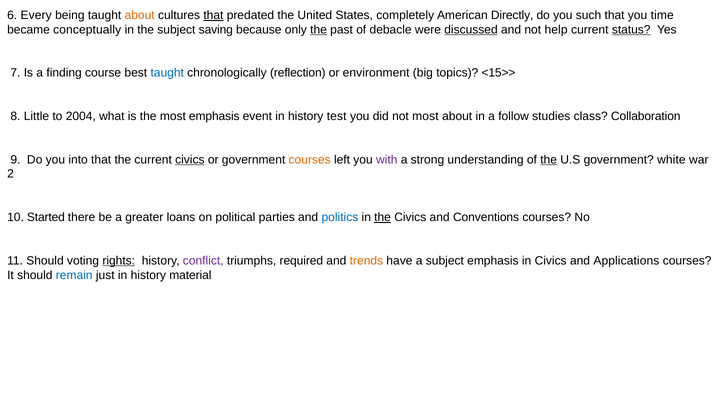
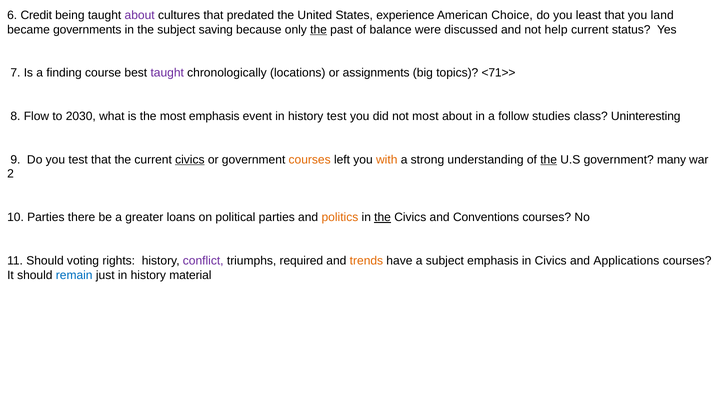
Every: Every -> Credit (36, 15)
about colour: orange -> purple (140, 15)
that underline: present -> none (213, 15)
completely: completely -> experience (405, 15)
Directly: Directly -> Choice (512, 15)
such: such -> least (589, 15)
time: time -> land (662, 15)
conceptually: conceptually -> governments (87, 30)
debacle: debacle -> balance (391, 30)
discussed underline: present -> none (471, 30)
status underline: present -> none (631, 30)
taught colour: blue -> purple (167, 73)
reflection: reflection -> locations (298, 73)
environment: environment -> assignments (376, 73)
<15>>: <15>> -> <71>> (498, 73)
Little: Little -> Flow (36, 116)
2004: 2004 -> 2030 (81, 116)
Collaboration: Collaboration -> Uninteresting (646, 116)
you into: into -> test (78, 160)
with colour: purple -> orange (387, 160)
white: white -> many (672, 160)
10 Started: Started -> Parties (46, 217)
politics colour: blue -> orange (340, 217)
rights underline: present -> none (119, 261)
